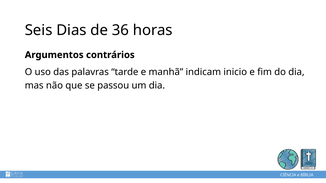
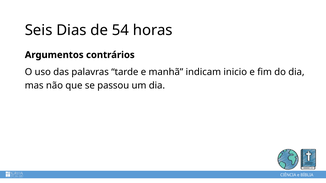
36: 36 -> 54 (120, 30)
